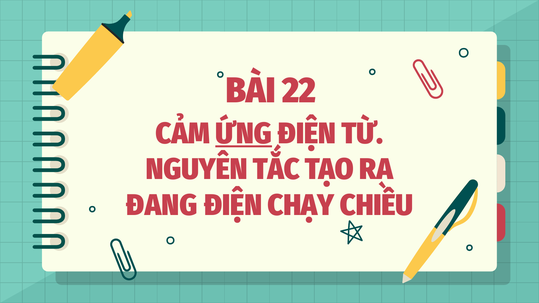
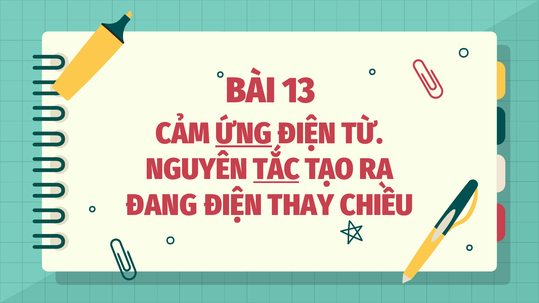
22: 22 -> 13 (299, 91)
TẮC underline: none -> present (276, 169)
CHẠY: CHẠY -> THAY (301, 205)
